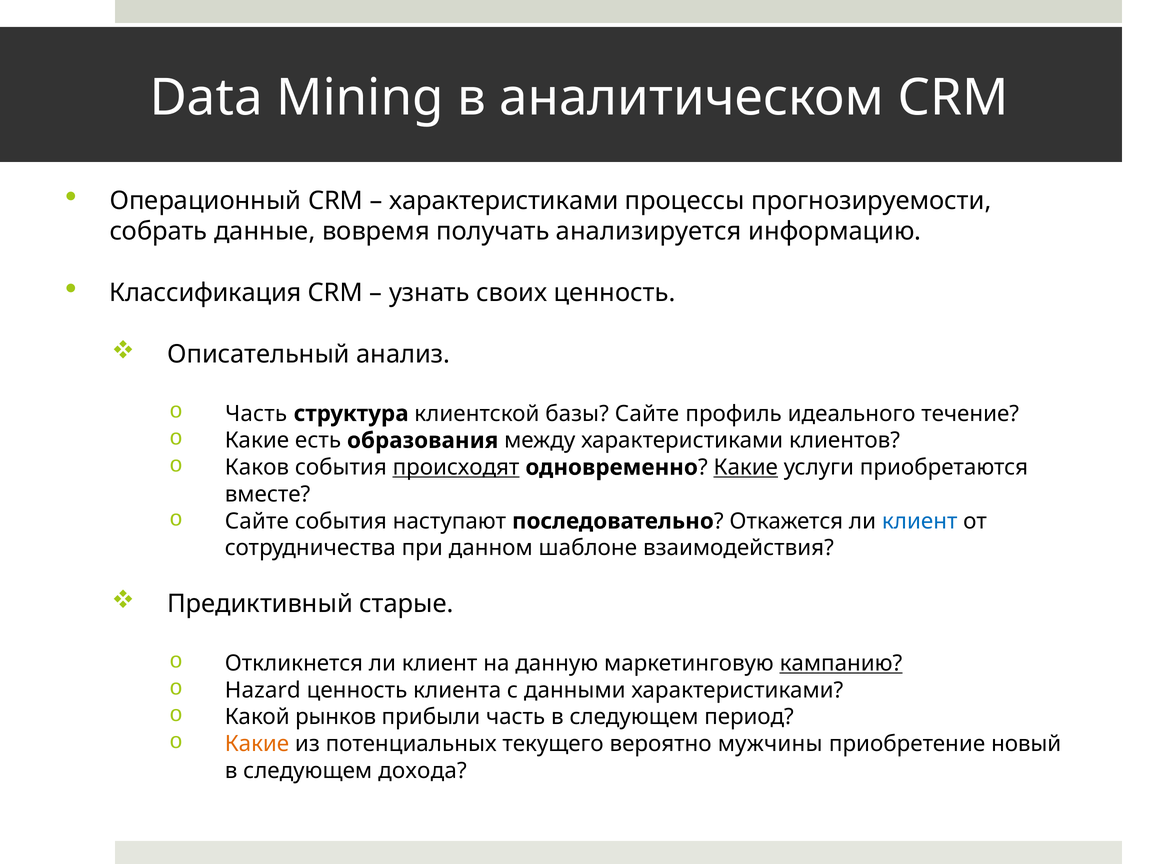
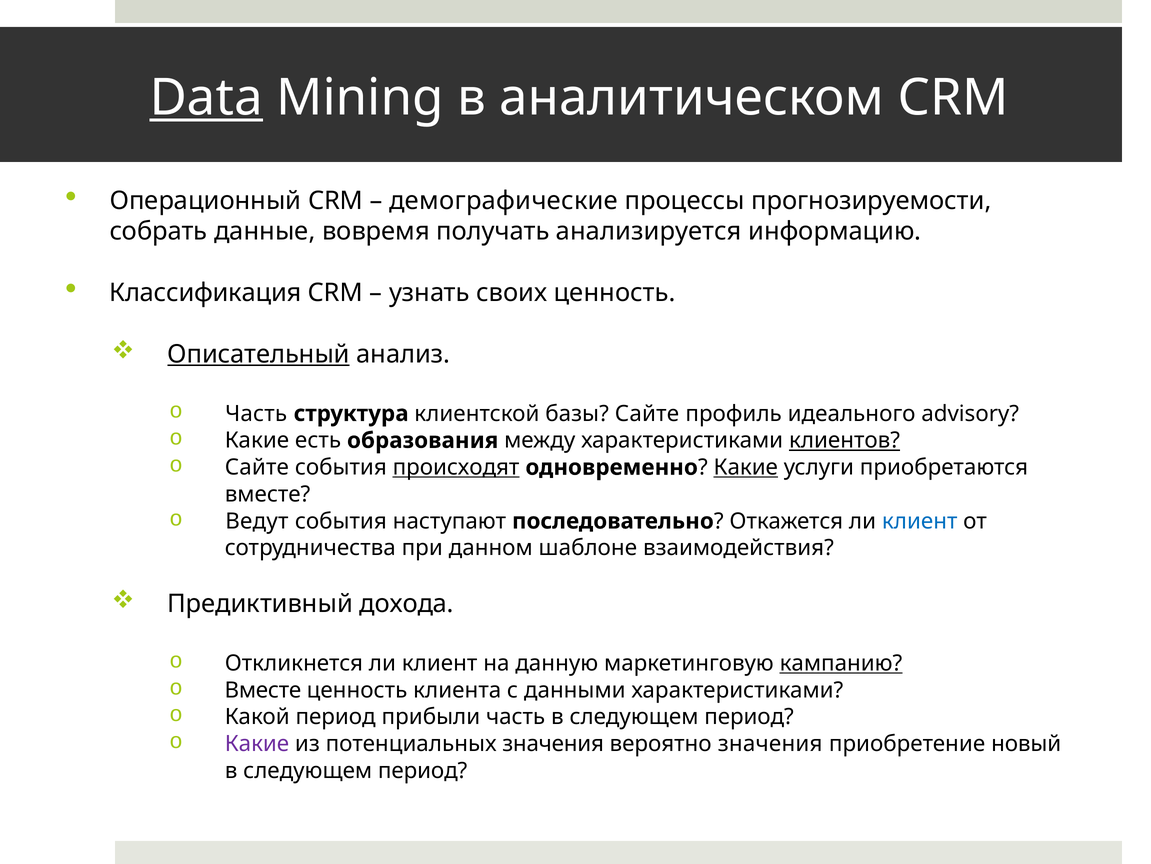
Data underline: none -> present (206, 98)
характеристиками: характеристиками -> демографические (504, 201)
Описательный underline: none -> present (258, 354)
течение: течение -> advisory (970, 413)
клиентов underline: none -> present (845, 440)
Каков: Каков -> Сайте (257, 467)
Сайте: Сайте -> Ведут (257, 521)
старые: старые -> дохода (407, 604)
Hazard: Hazard -> Вместе (263, 690)
Какой рынков: рынков -> период (336, 716)
Какие colour: orange -> purple (257, 743)
потенциальных текущего: текущего -> значения (553, 743)
вероятно мужчины: мужчины -> значения (770, 743)
дохода: дохода -> период (423, 770)
